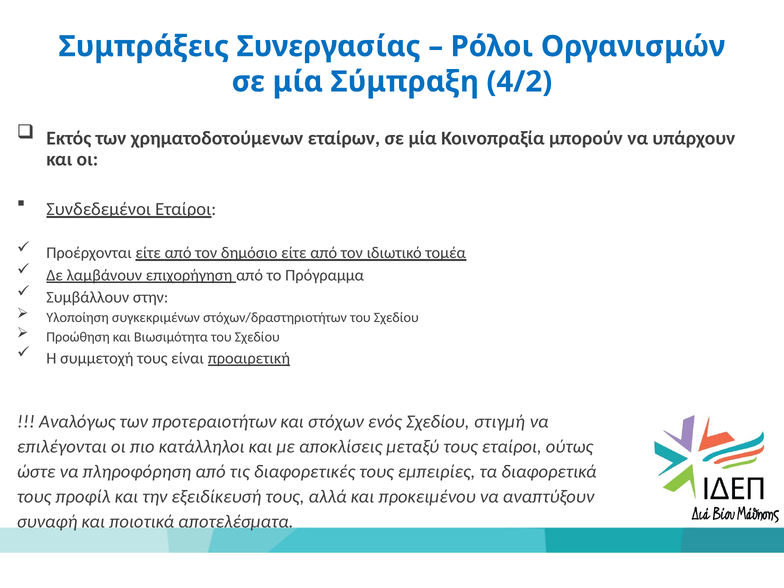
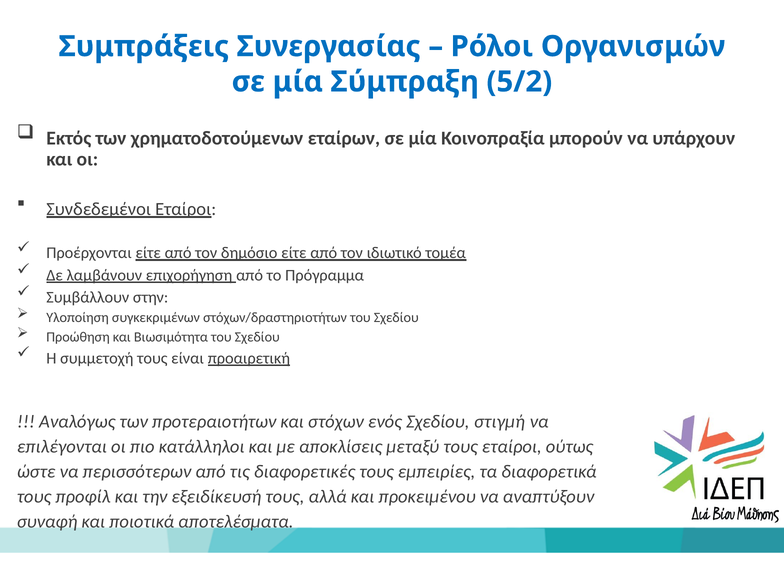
4/2: 4/2 -> 5/2 (519, 82)
πληροφόρηση: πληροφόρηση -> περισσότερων (137, 472)
